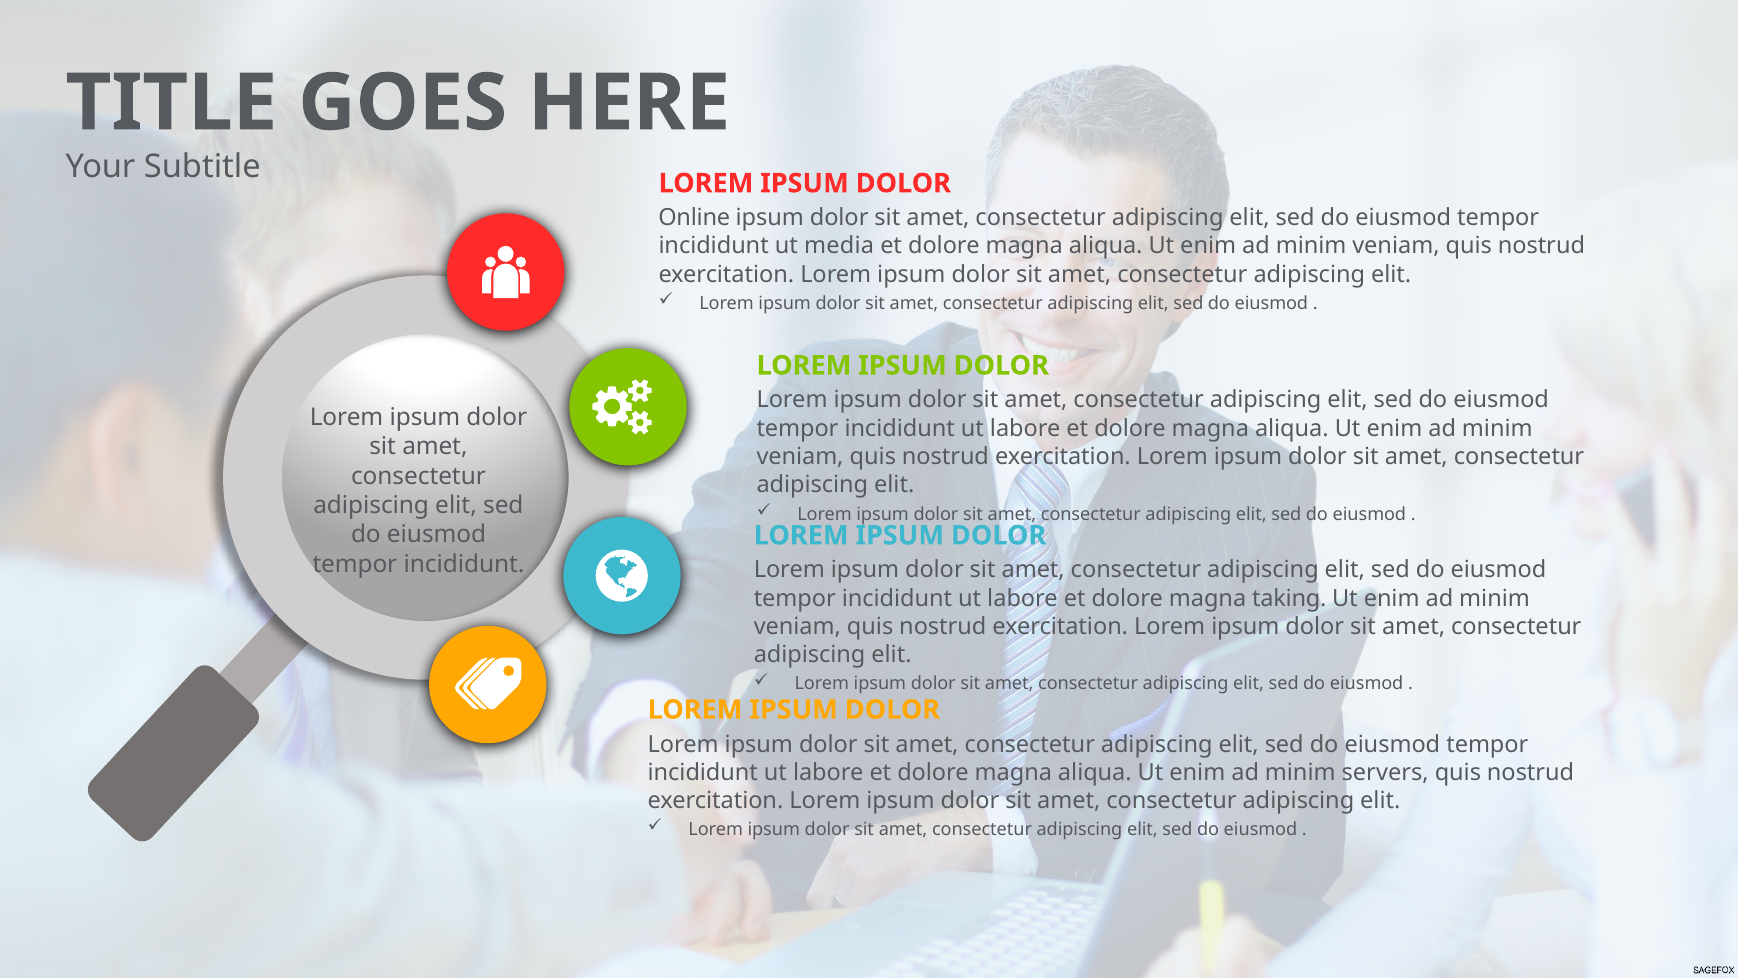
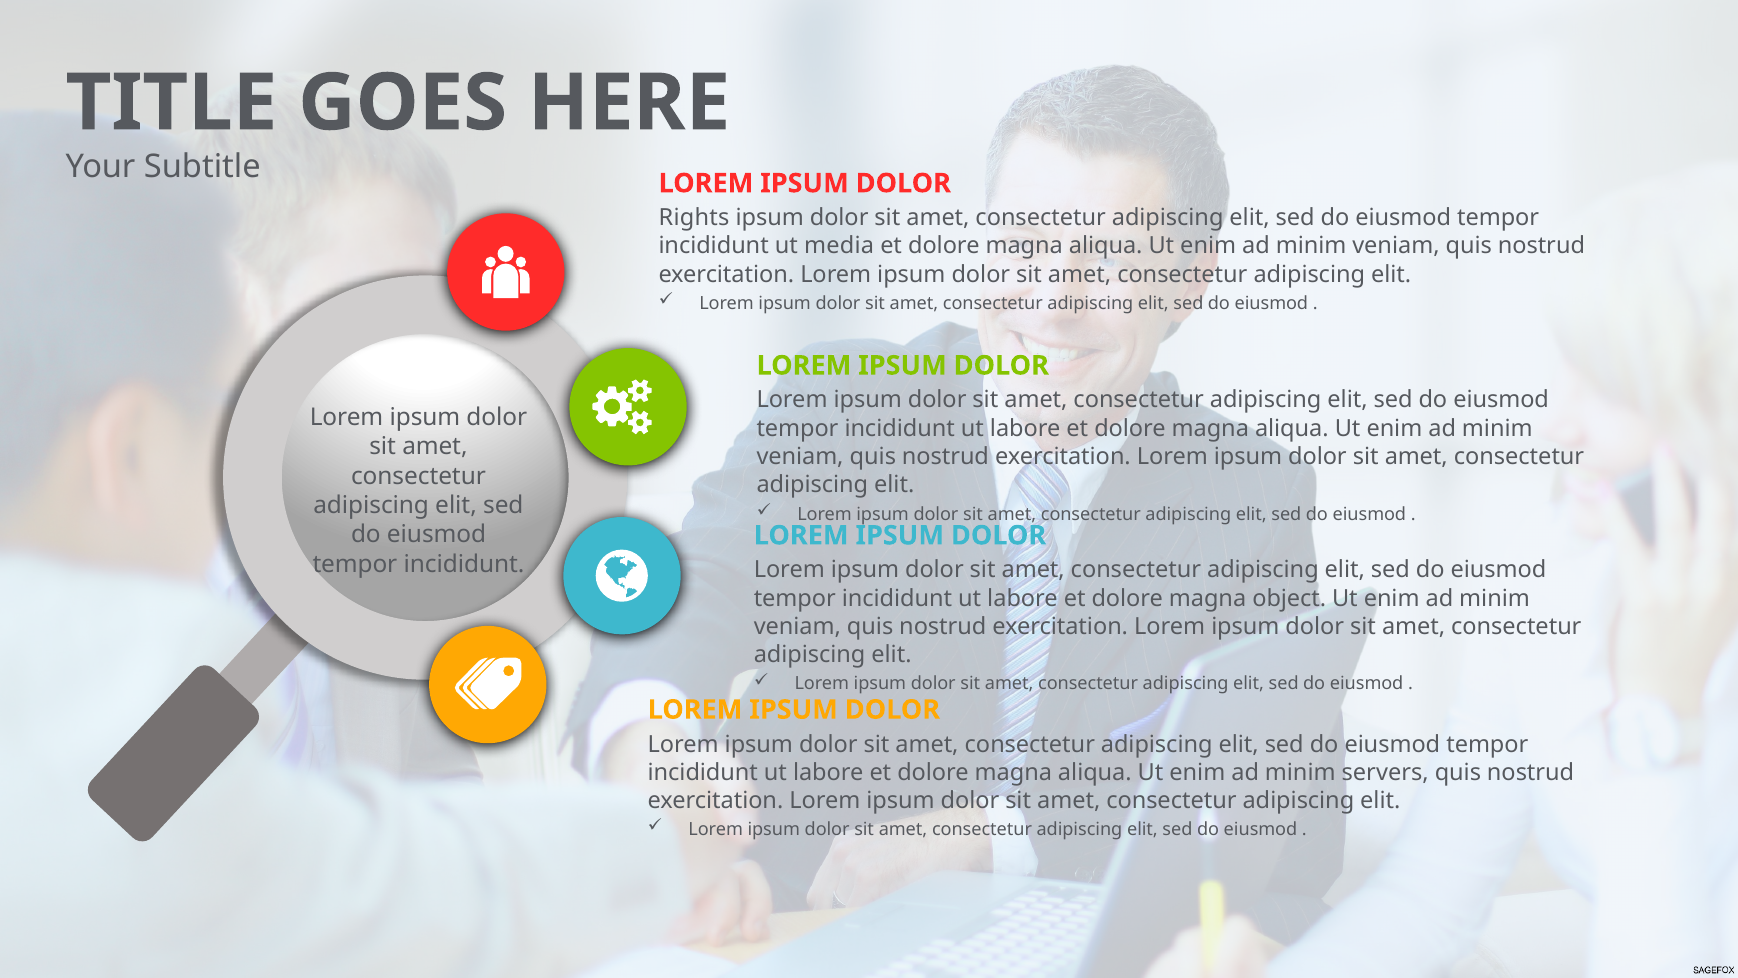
Online: Online -> Rights (694, 218)
taking: taking -> object (1289, 598)
